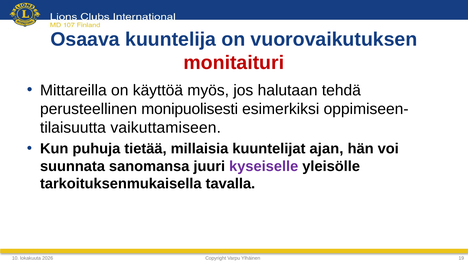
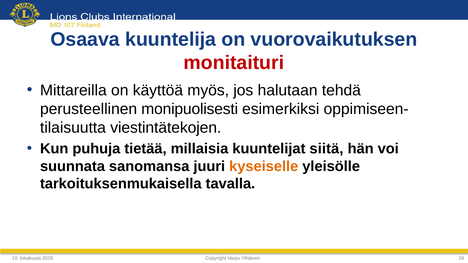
vaikuttamiseen: vaikuttamiseen -> viestintätekojen (166, 128)
ajan: ajan -> siitä (326, 149)
kyseiselle colour: purple -> orange (264, 166)
